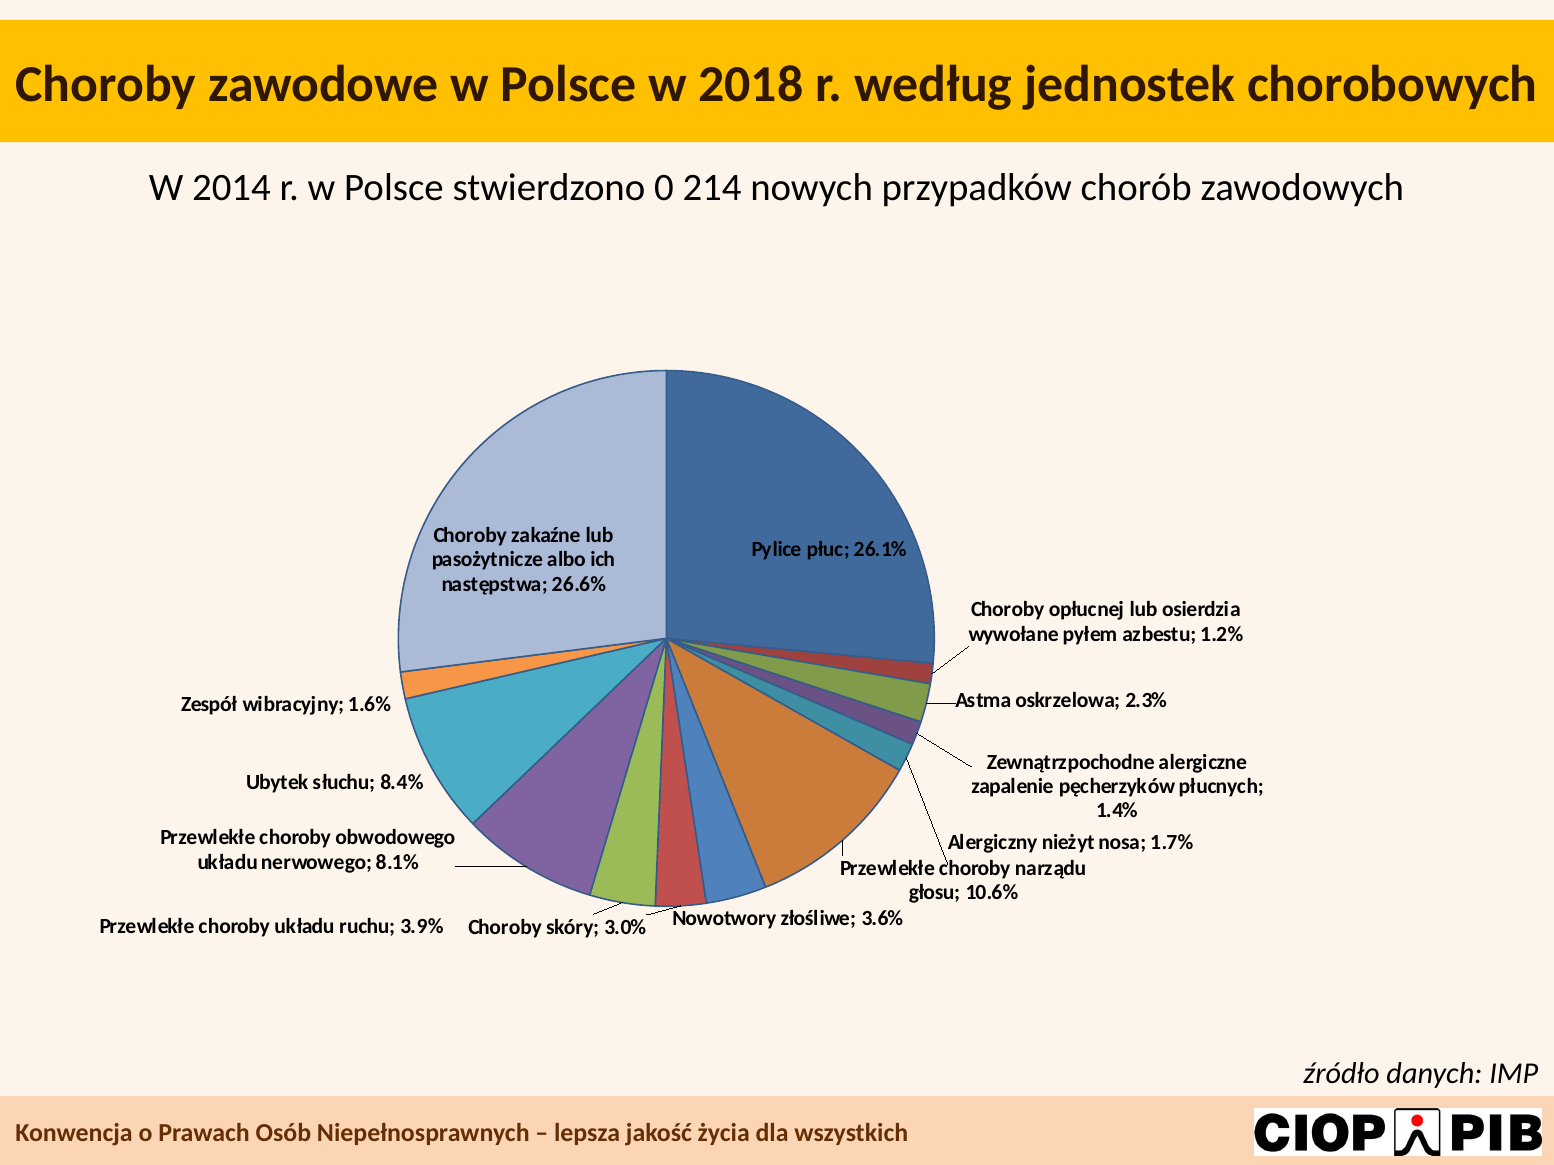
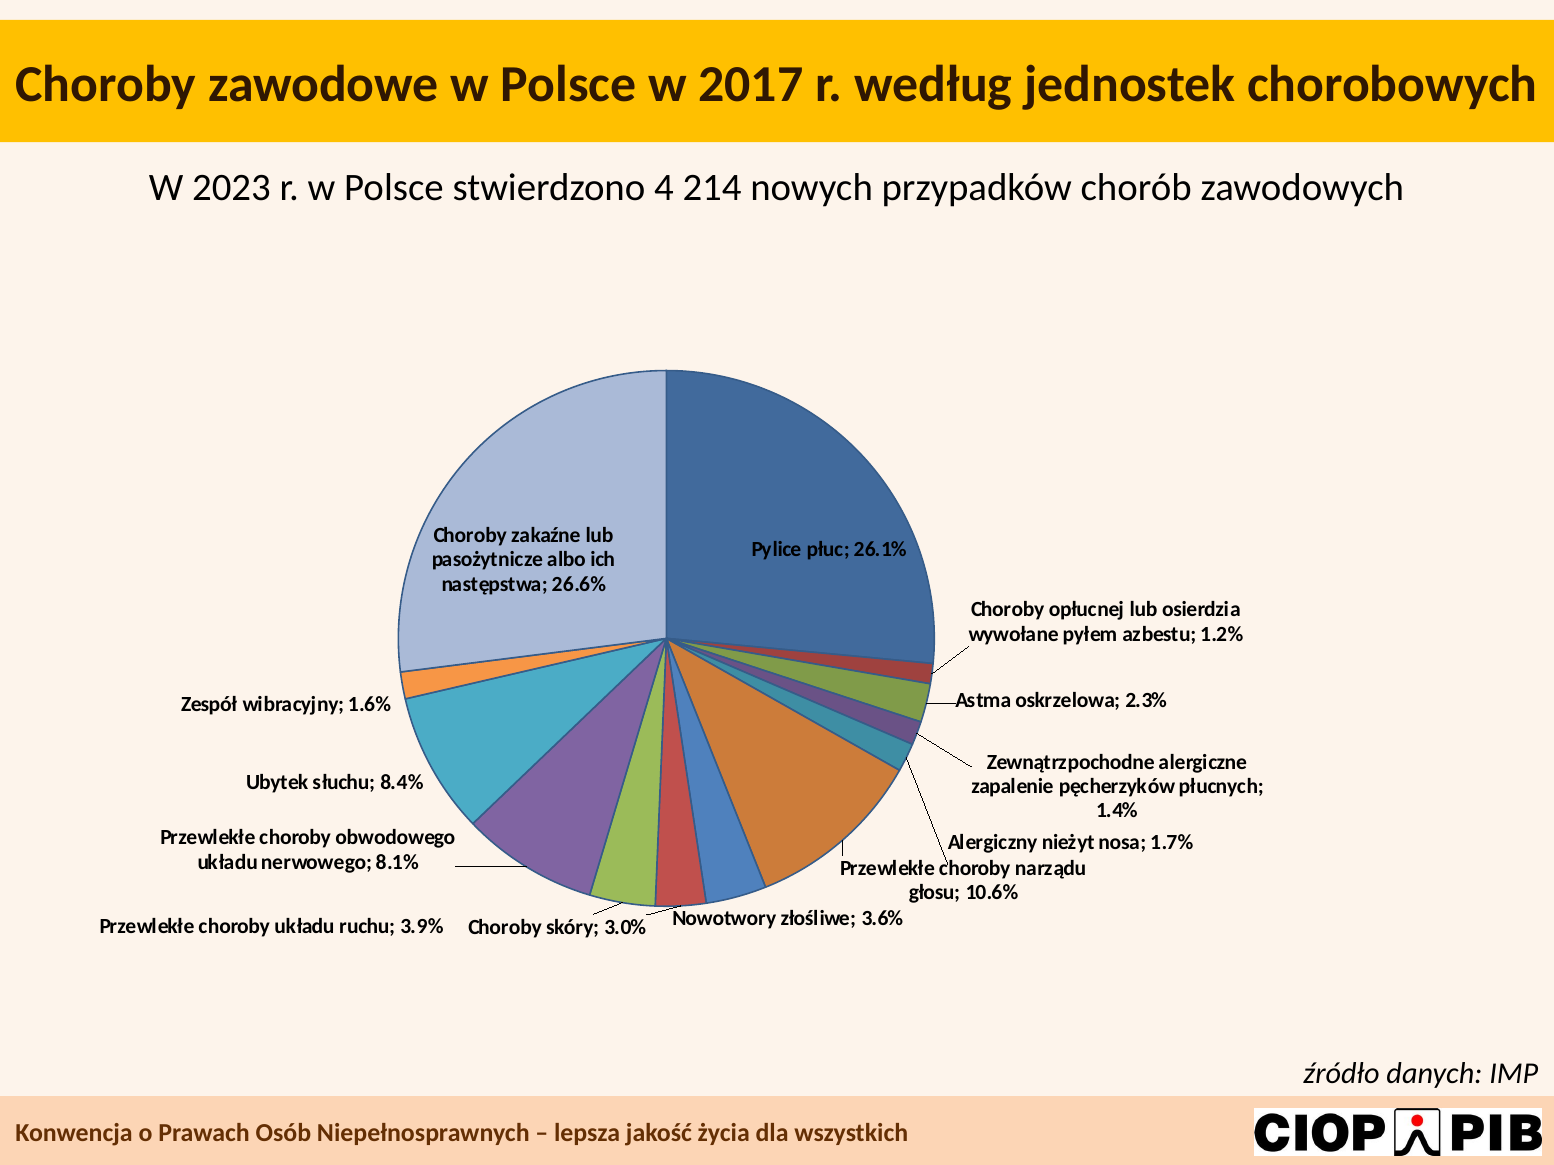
2018: 2018 -> 2017 (751, 85)
2014: 2014 -> 2023 (231, 188)
0: 0 -> 4 (664, 188)
